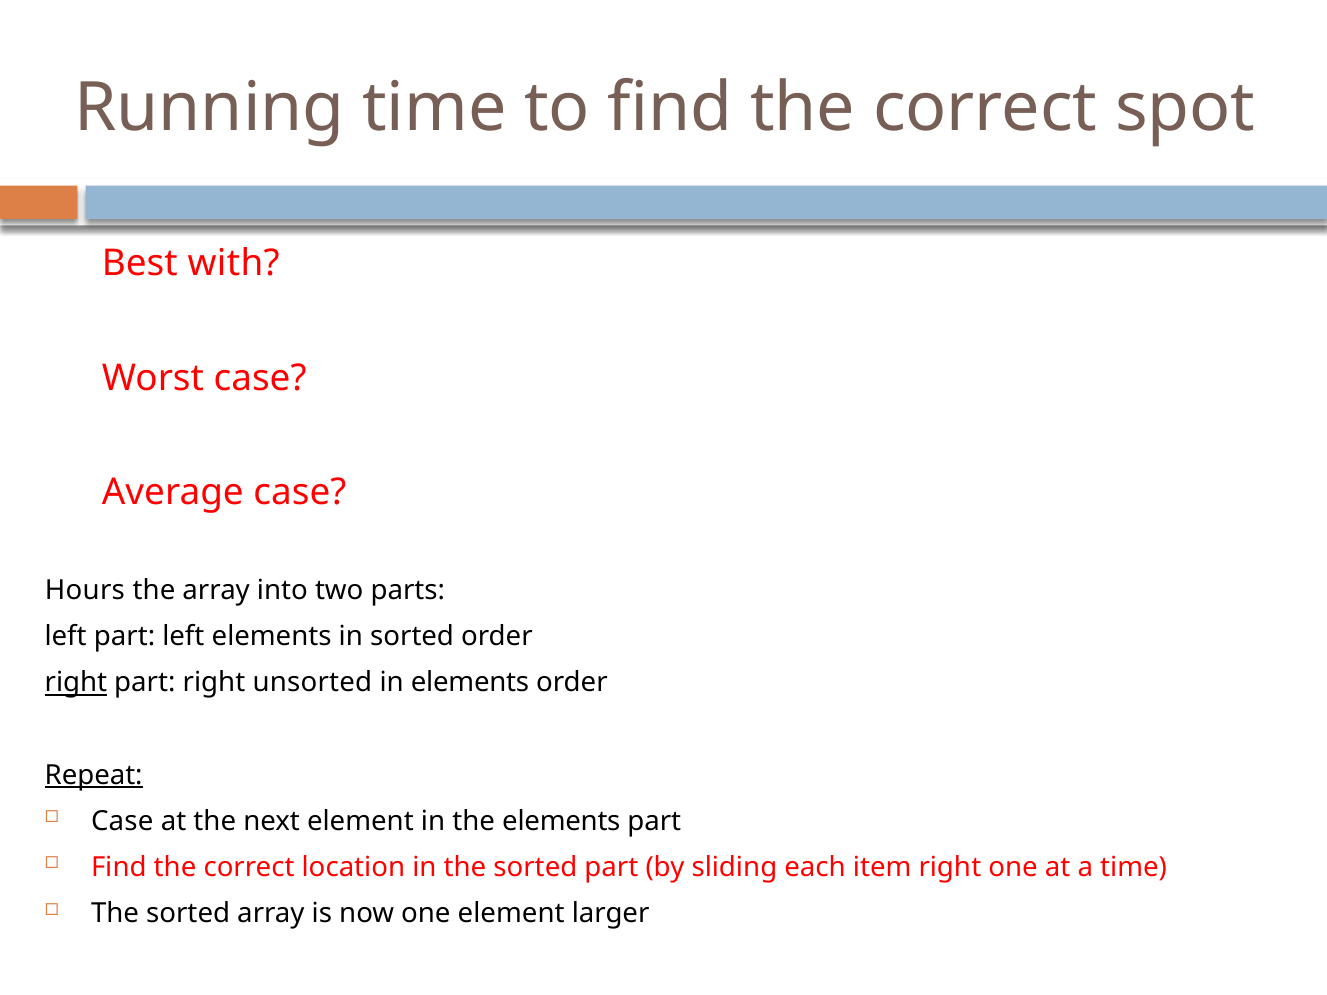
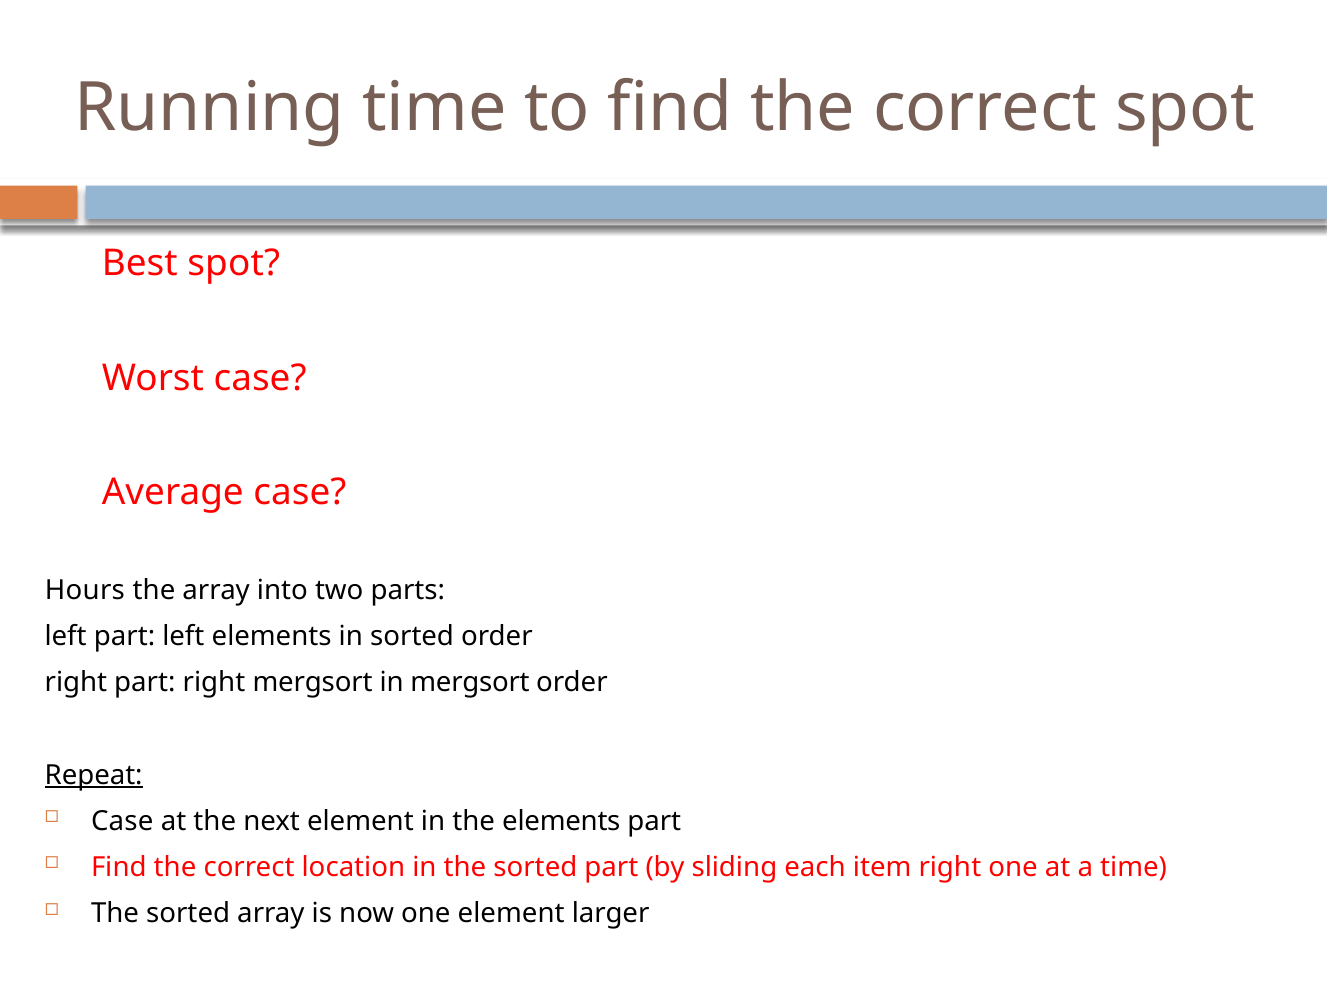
Best with: with -> spot (234, 264)
right underline: present -> none (76, 683)
right unsorted: unsorted -> mergsort (313, 683)
in elements: elements -> mergsort (470, 683)
